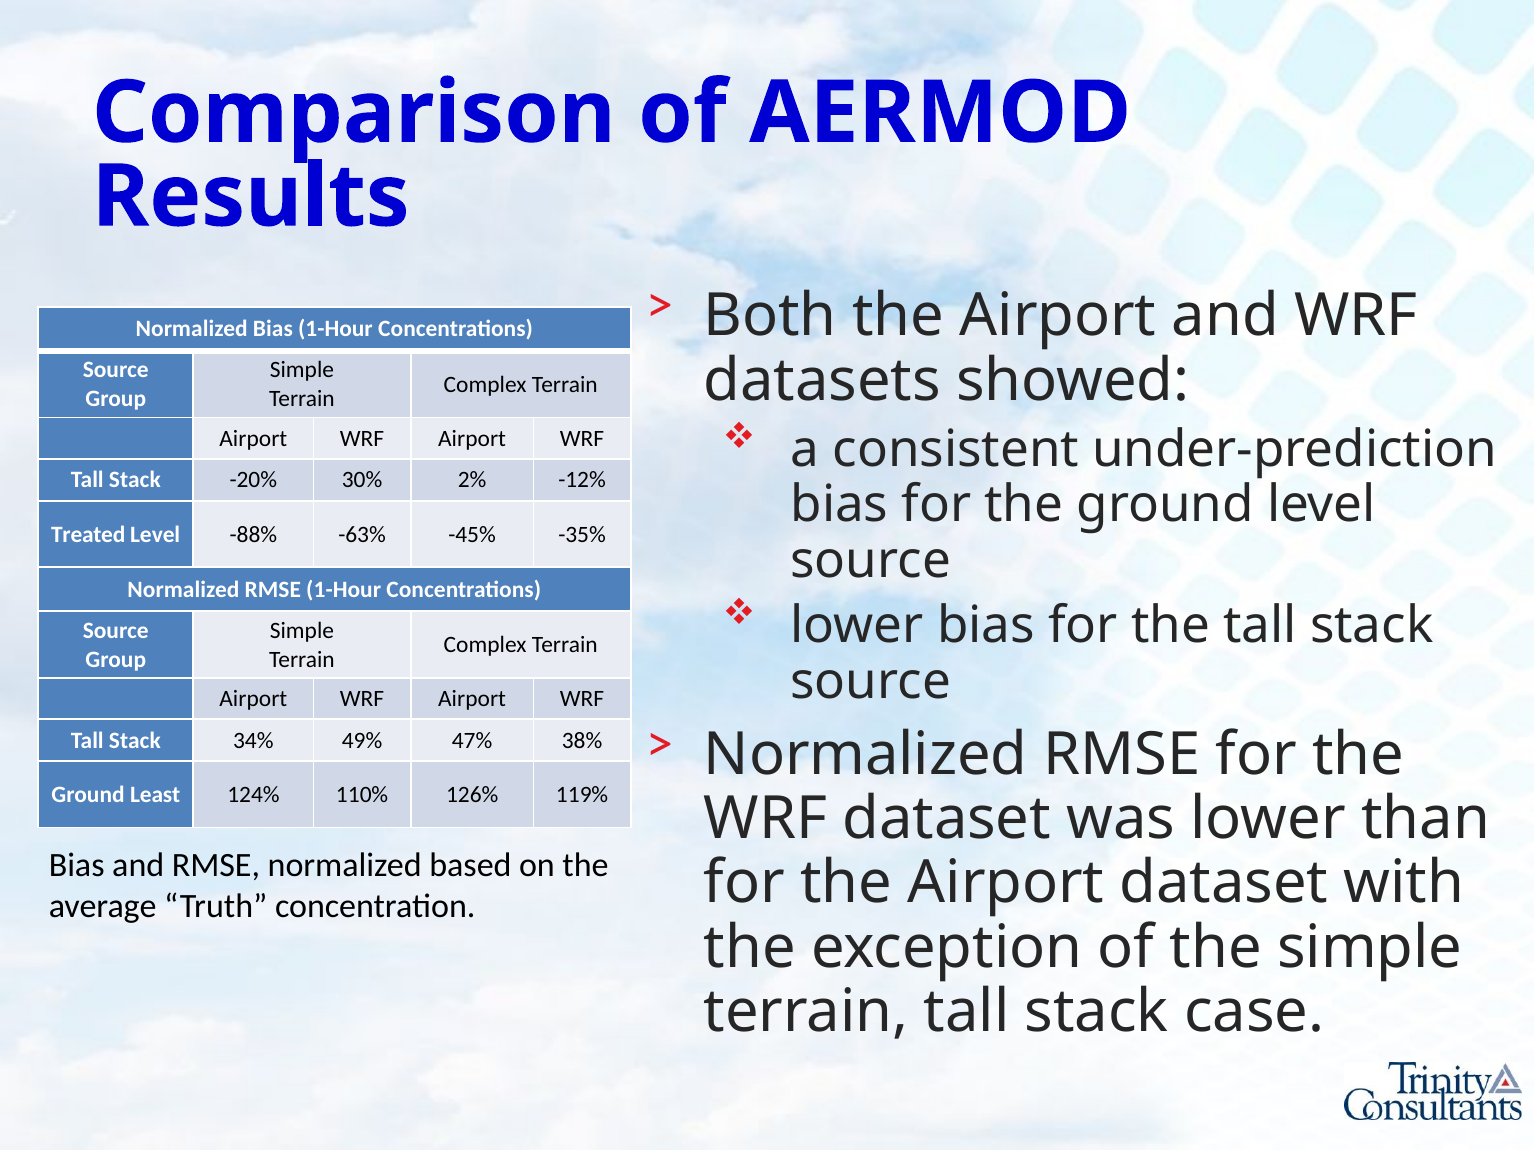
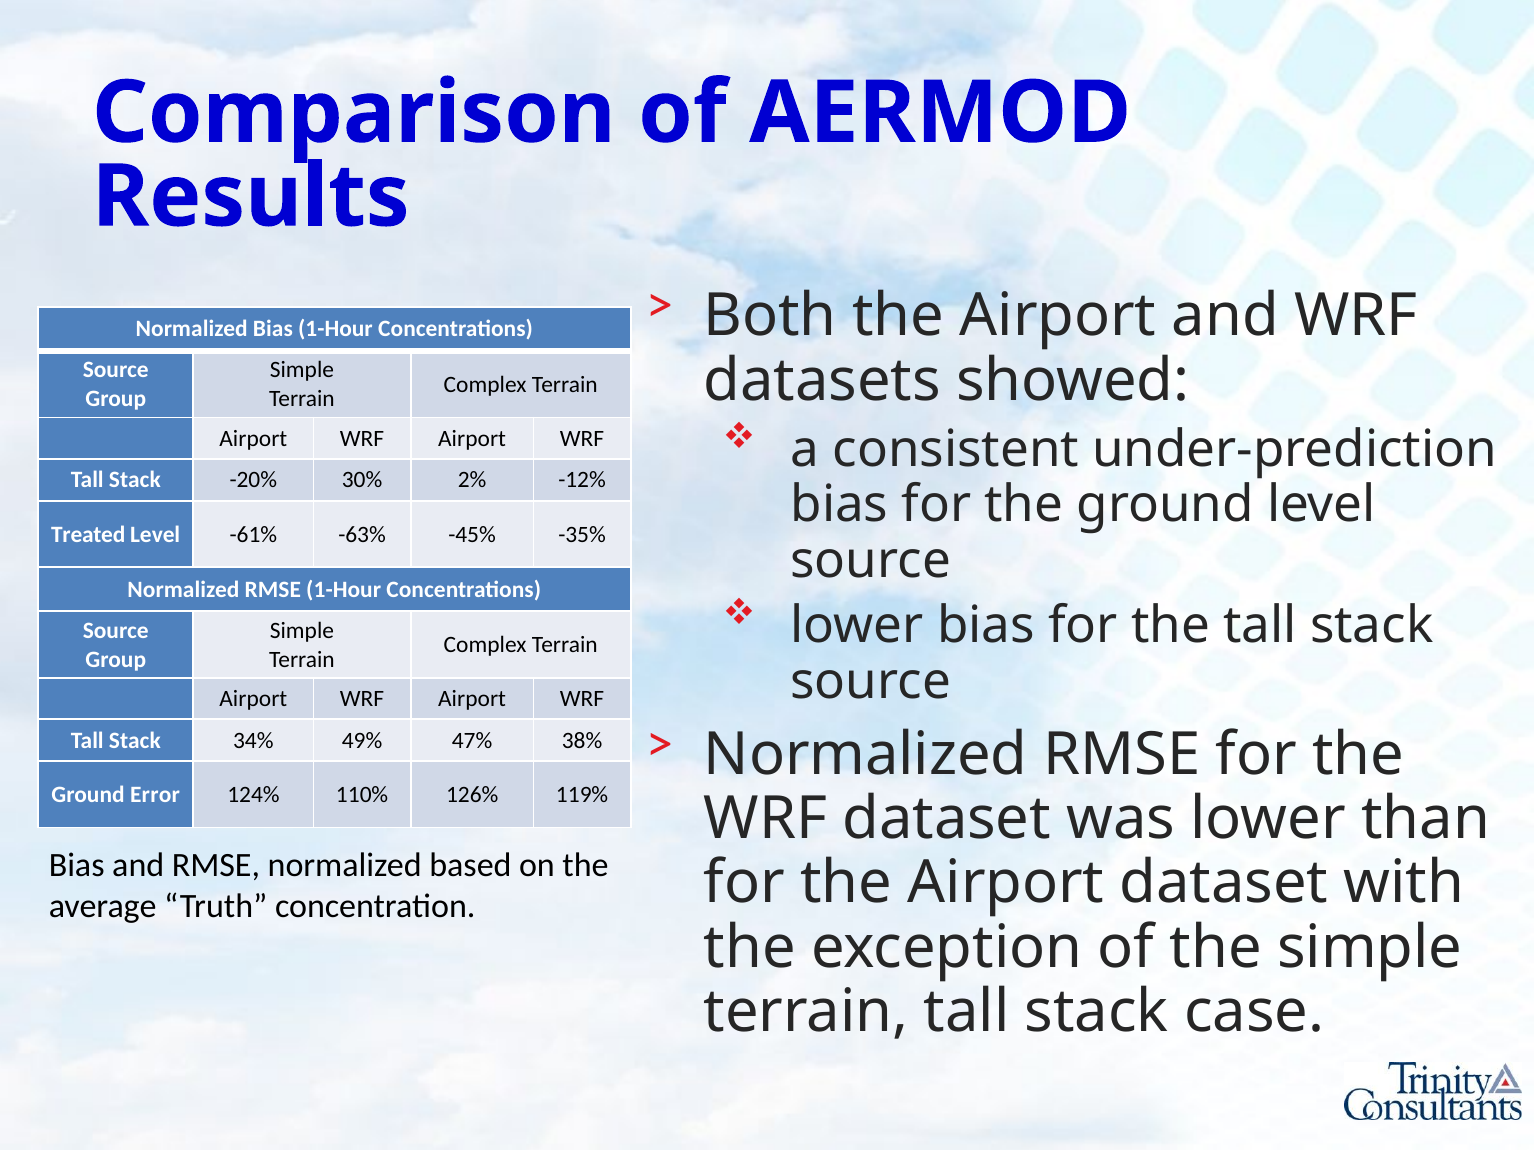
-88%: -88% -> -61% (253, 535)
Least: Least -> Error (155, 795)
